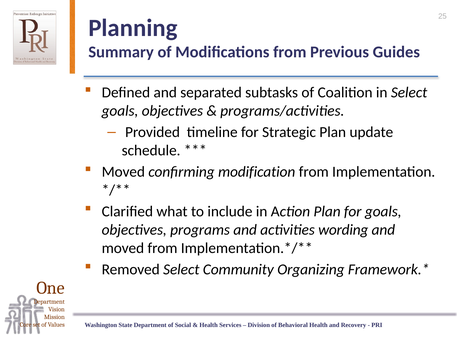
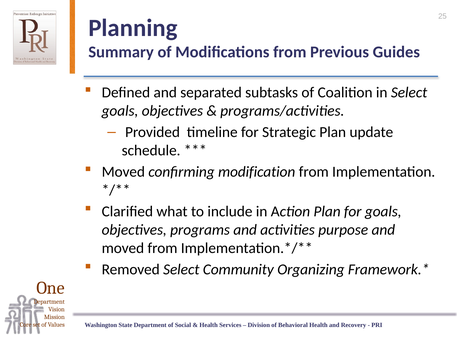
wording: wording -> purpose (343, 230)
